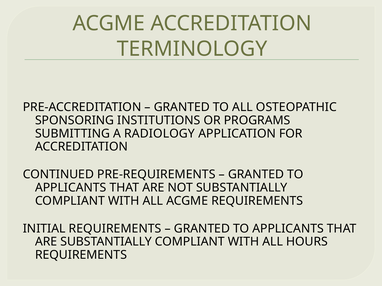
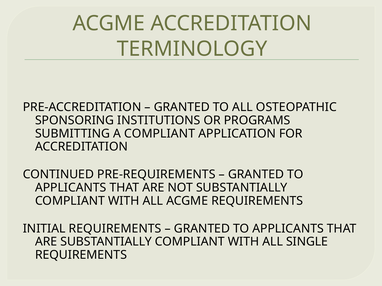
A RADIOLOGY: RADIOLOGY -> COMPLIANT (160, 134)
HOURS: HOURS -> SINGLE (307, 242)
